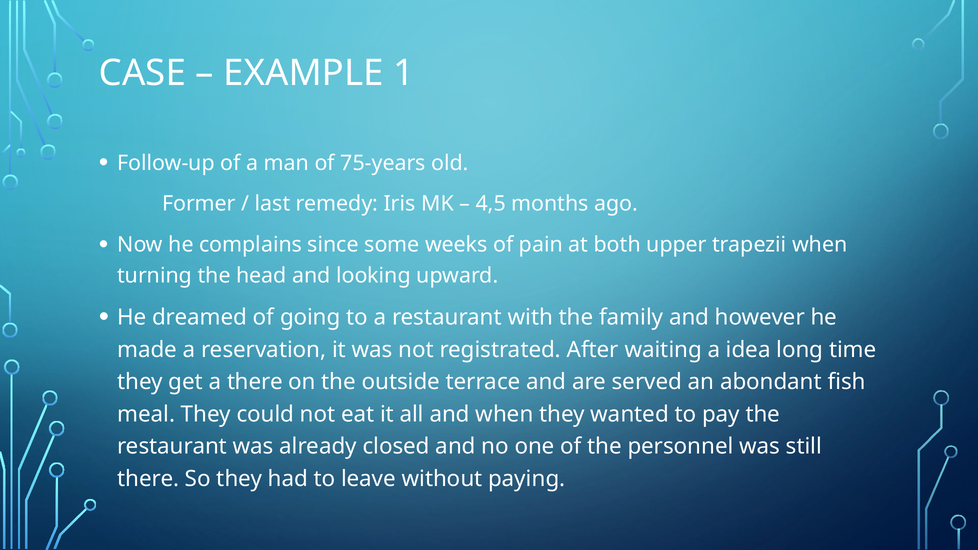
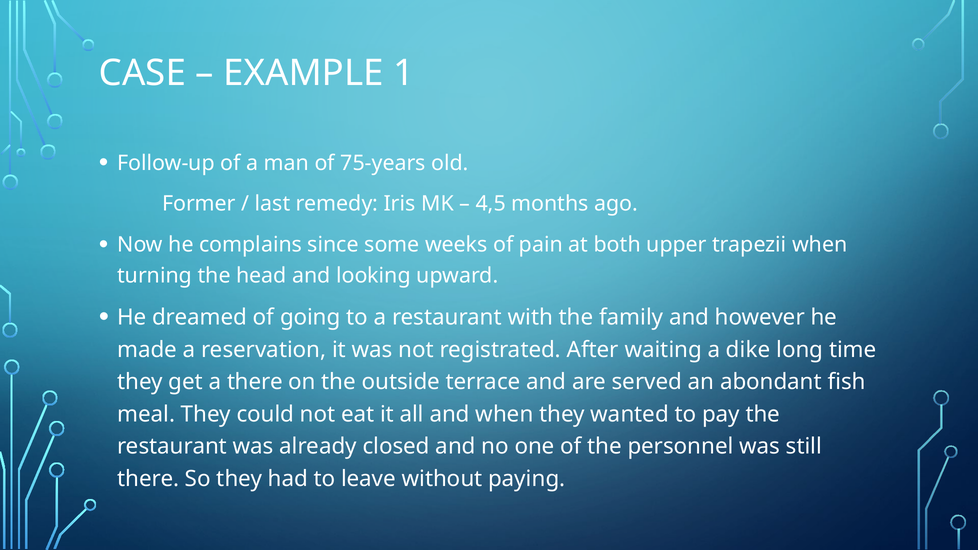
idea: idea -> dike (748, 350)
